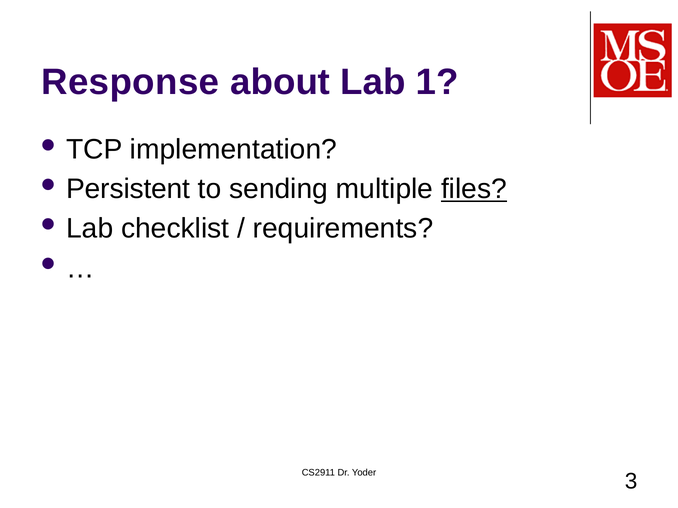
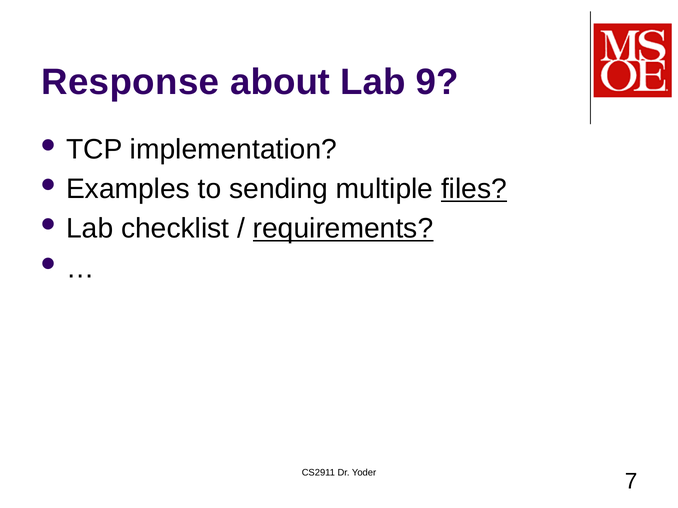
1: 1 -> 9 (437, 82)
Persistent: Persistent -> Examples (128, 189)
requirements underline: none -> present (343, 229)
3: 3 -> 7 (631, 482)
